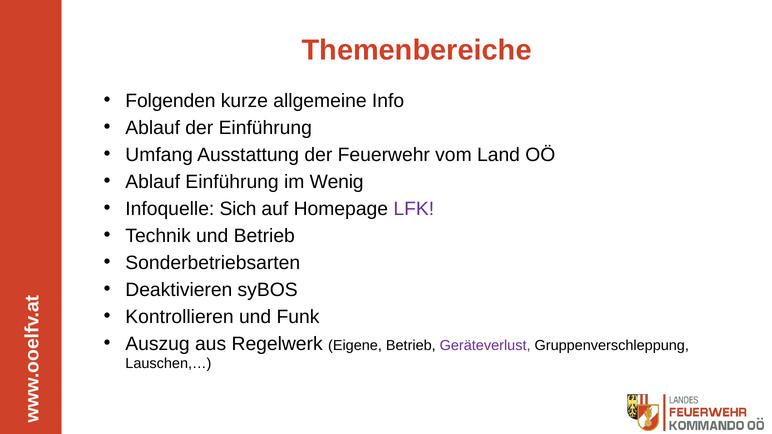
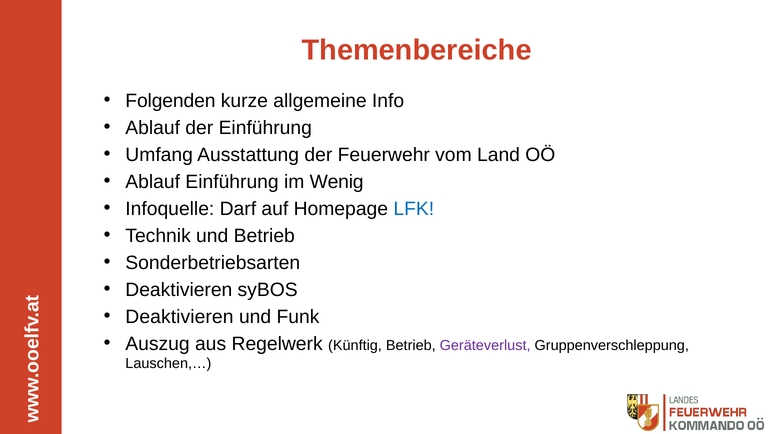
Sich: Sich -> Darf (238, 209)
LFK colour: purple -> blue (414, 209)
Kontrollieren: Kontrollieren -> Deaktivieren (179, 317)
Eigene: Eigene -> Künftig (355, 345)
